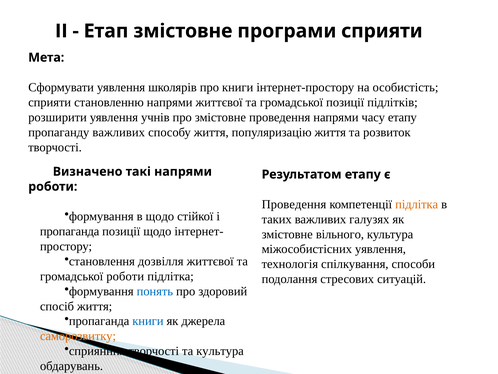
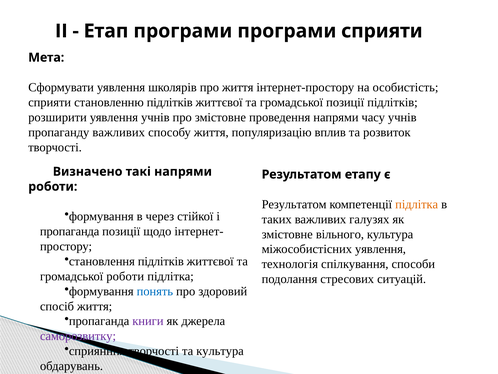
Етап змістовне: змістовне -> програми (183, 31)
про книги: книги -> життя (238, 87)
становленню напрями: напрями -> підлітків (170, 102)
часу етапу: етапу -> учнів (402, 117)
популяризацію життя: життя -> вплив (330, 132)
Проведення: Проведення -> Результатом (294, 204)
в щодо: щодо -> через (160, 216)
становлення дозвілля: дозвілля -> підлітків (161, 261)
книги colour: blue -> purple (148, 321)
саморозвитку colour: orange -> purple (78, 336)
